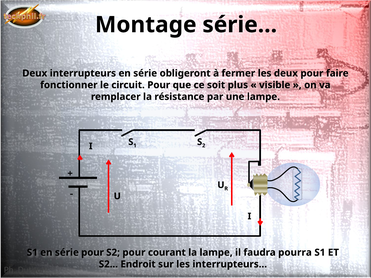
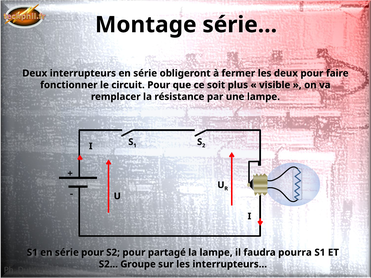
courant: courant -> partagé (167, 253)
Endroit: Endroit -> Groupe (138, 264)
